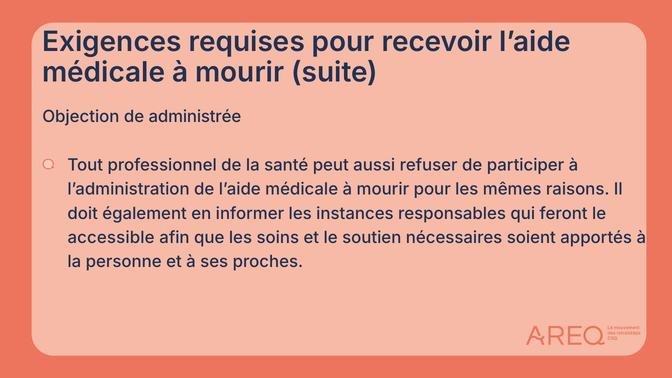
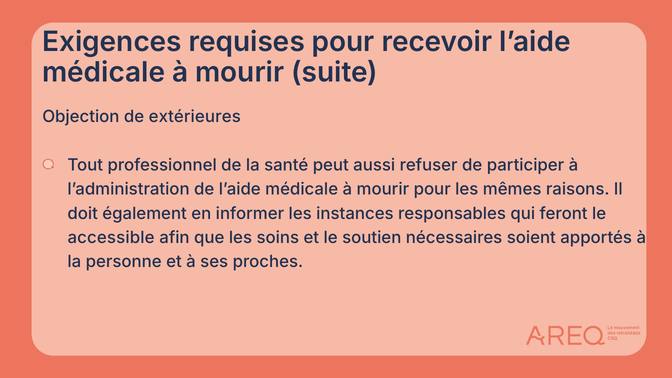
administrée: administrée -> extérieures (195, 117)
